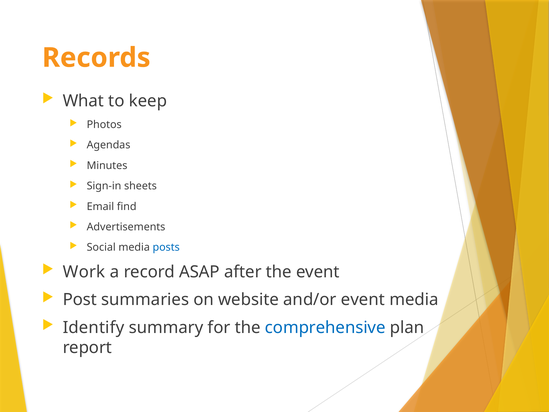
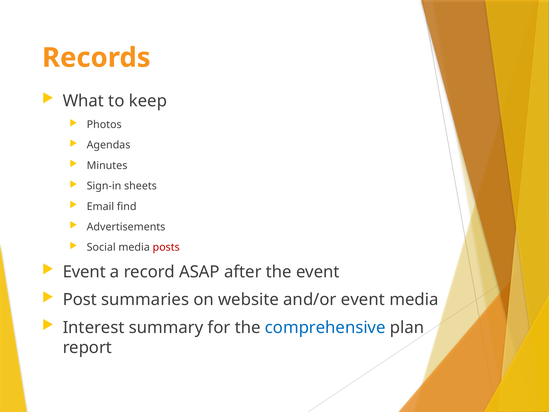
posts colour: blue -> red (166, 247)
Work: Work -> Event (84, 272)
Identify: Identify -> Interest (94, 327)
